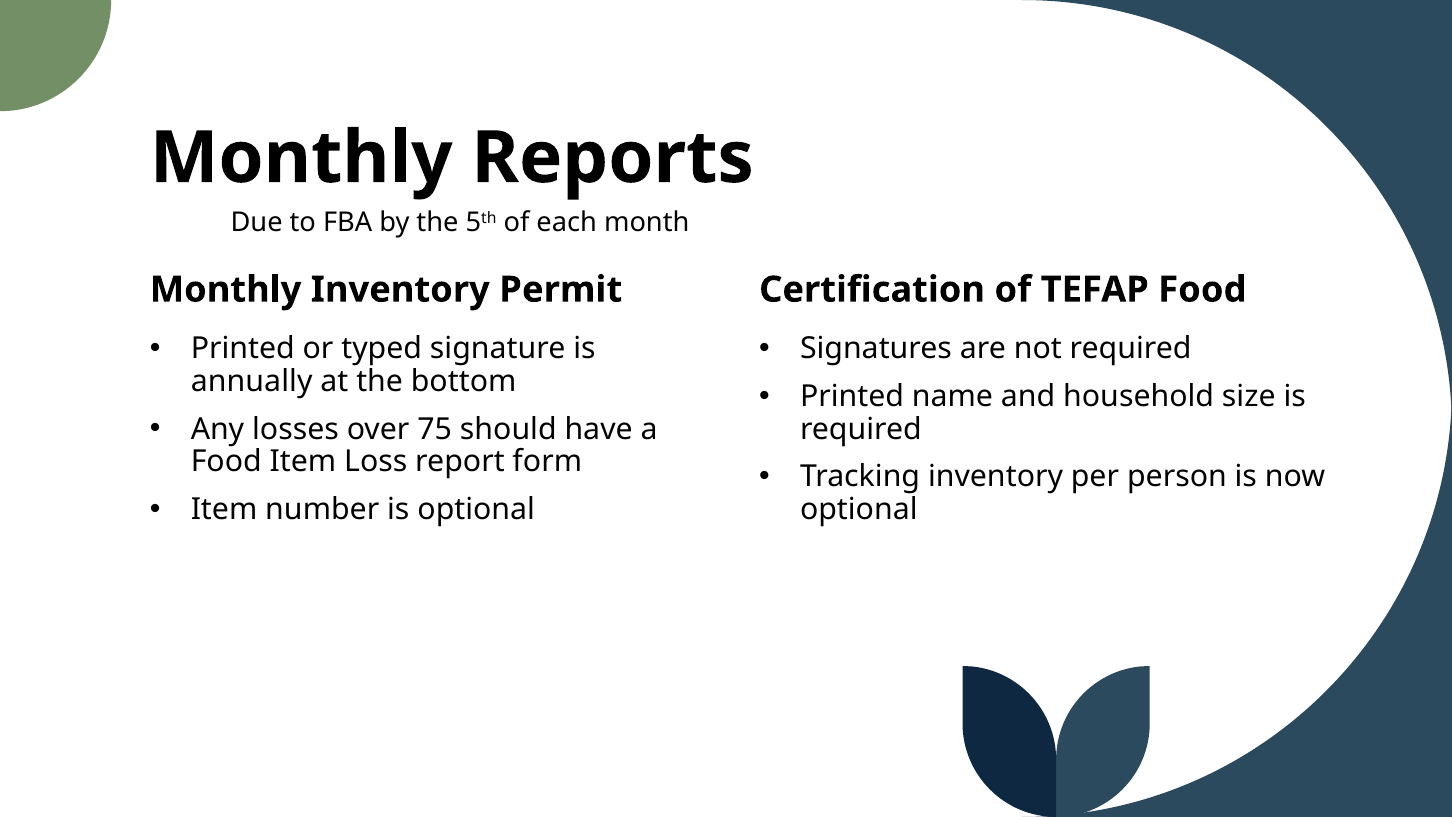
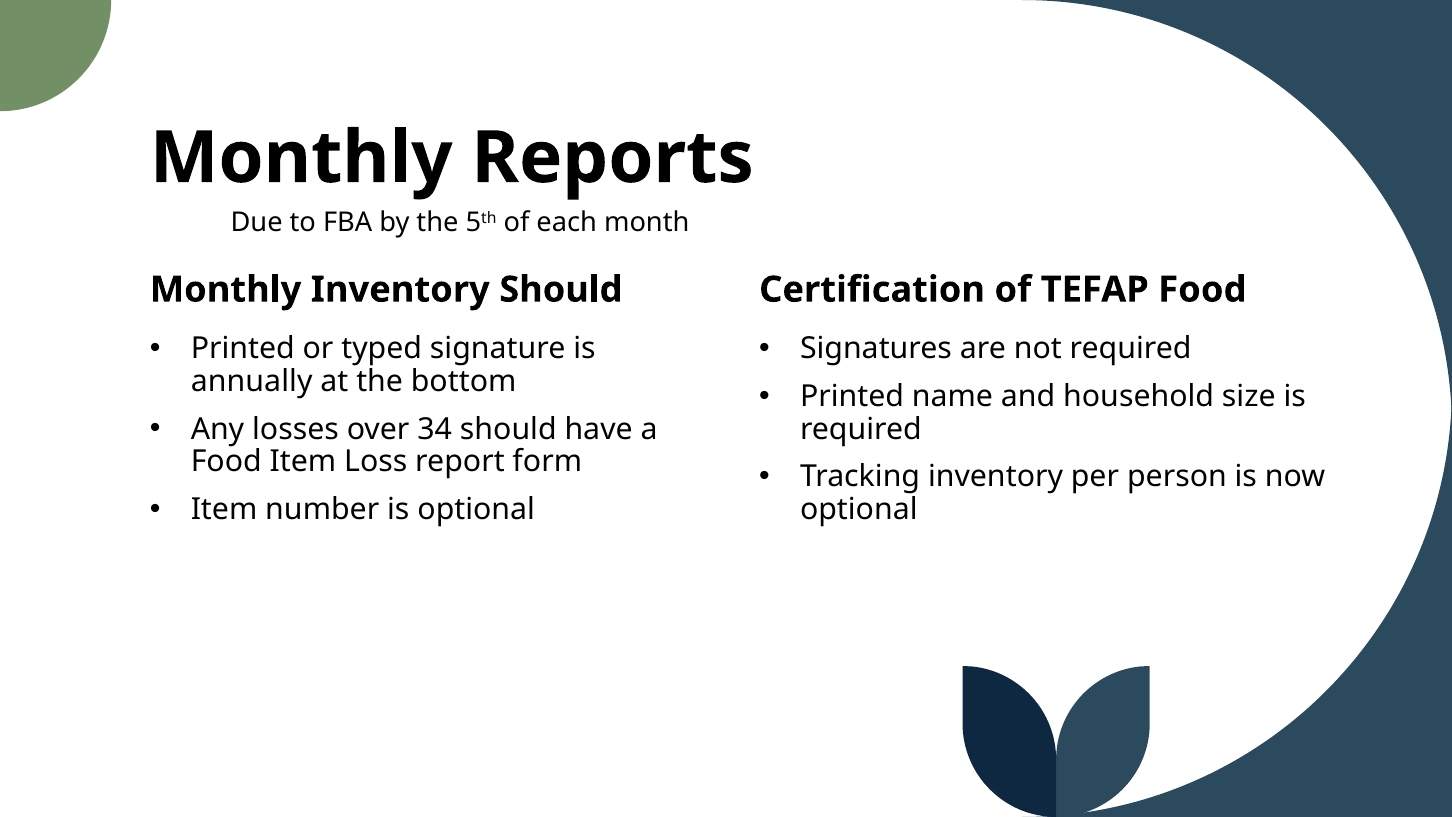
Inventory Permit: Permit -> Should (561, 290)
75: 75 -> 34 (435, 429)
